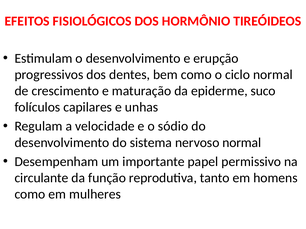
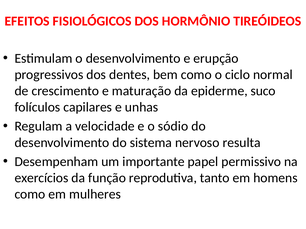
nervoso normal: normal -> resulta (242, 143)
circulante: circulante -> exercícios (41, 178)
